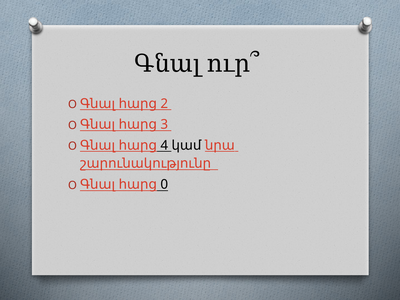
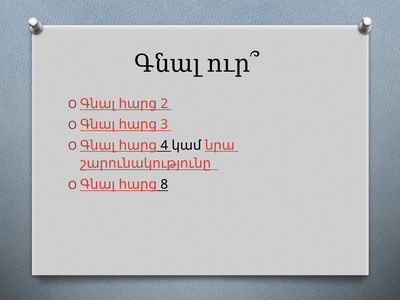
0: 0 -> 8 (164, 184)
